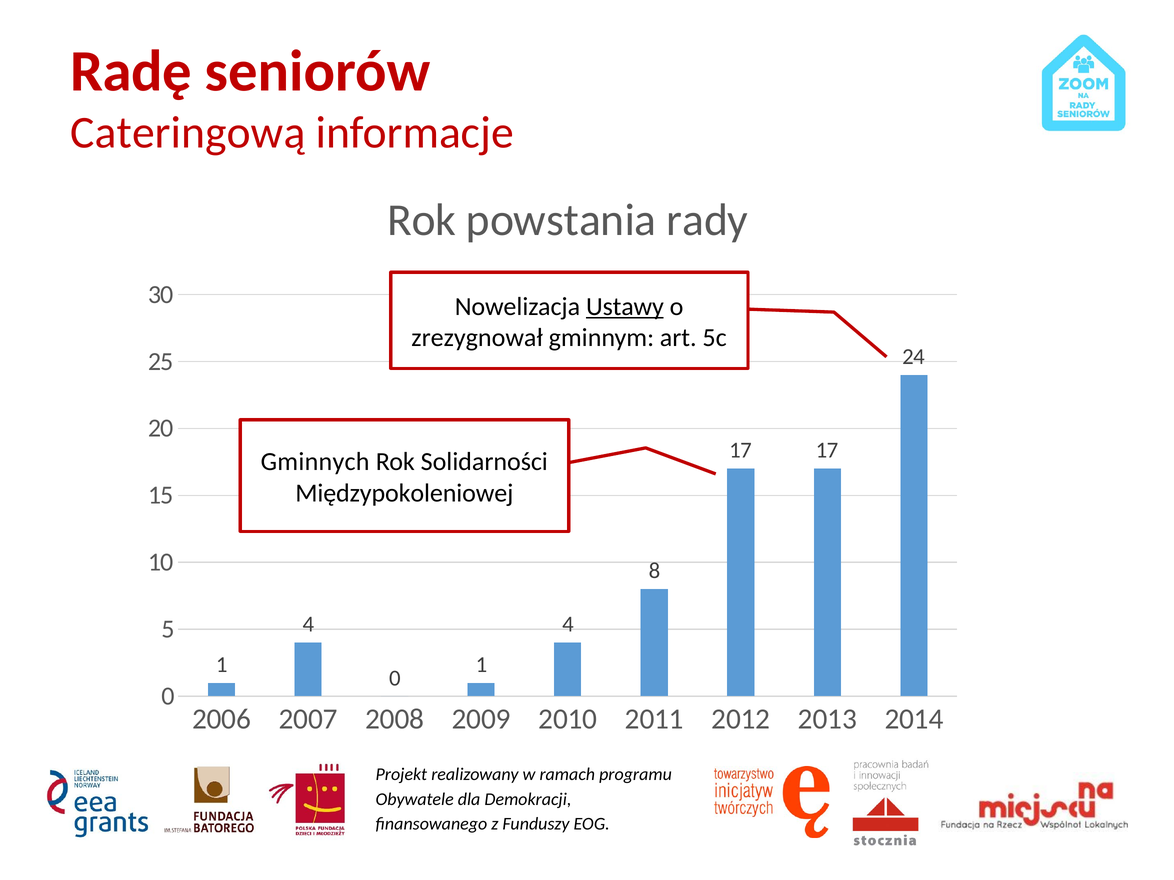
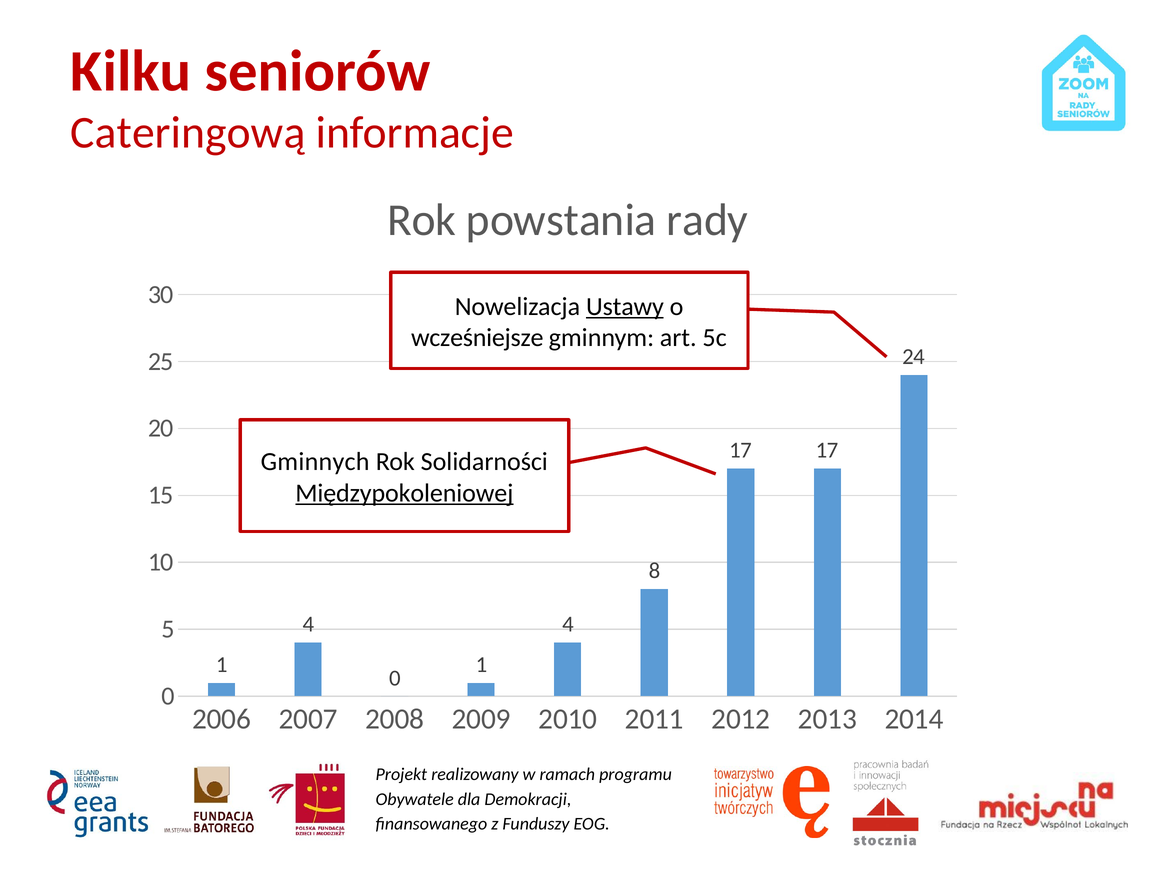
Radę: Radę -> Kilku (131, 71)
zrezygnował: zrezygnował -> wcześniejsze (477, 338)
Międzypokoleniowej underline: none -> present (404, 493)
